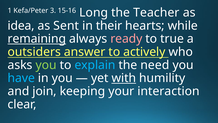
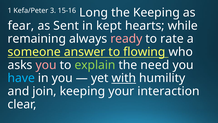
the Teacher: Teacher -> Keeping (156, 13)
idea: idea -> fear (21, 26)
their: their -> kept (109, 26)
remaining underline: present -> none (37, 39)
true: true -> rate (172, 39)
outsiders: outsiders -> someone (34, 52)
actively: actively -> flowing (144, 52)
you colour: light green -> pink (46, 65)
explain colour: light blue -> light green (95, 65)
